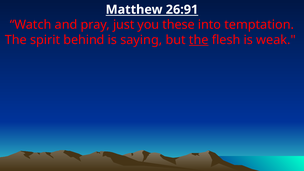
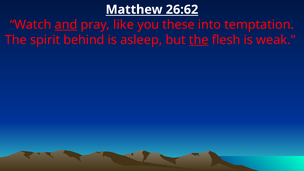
26:91: 26:91 -> 26:62 (182, 10)
and underline: none -> present (66, 25)
just: just -> like (124, 25)
saying: saying -> asleep (141, 40)
